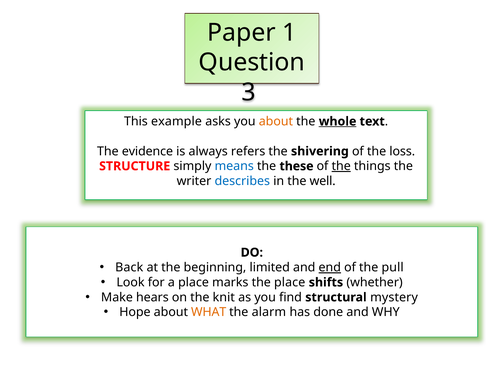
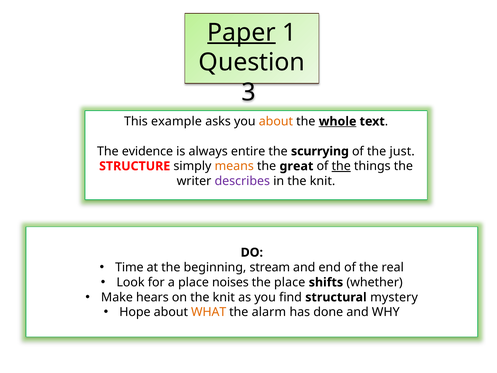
Paper underline: none -> present (241, 32)
refers: refers -> entire (248, 151)
shivering: shivering -> scurrying (320, 151)
loss: loss -> just (402, 151)
means colour: blue -> orange (234, 166)
these: these -> great (296, 166)
describes colour: blue -> purple (242, 181)
in the well: well -> knit (323, 181)
Back: Back -> Time (129, 267)
limited: limited -> stream (270, 267)
end underline: present -> none (330, 267)
pull: pull -> real (393, 267)
marks: marks -> noises (230, 282)
